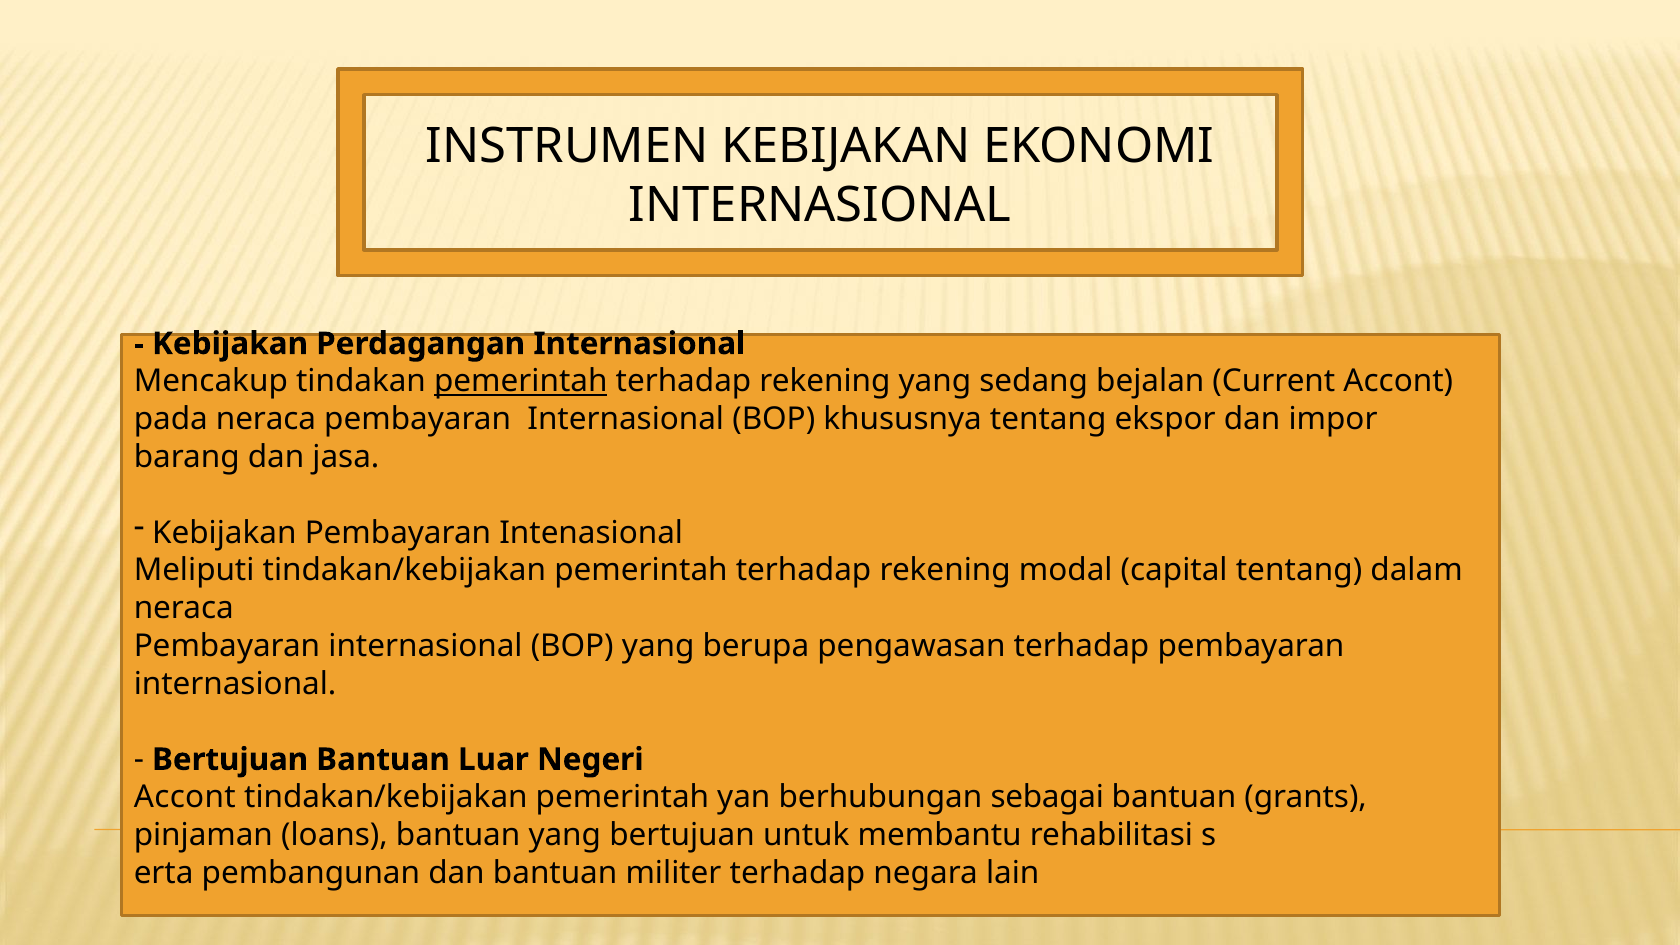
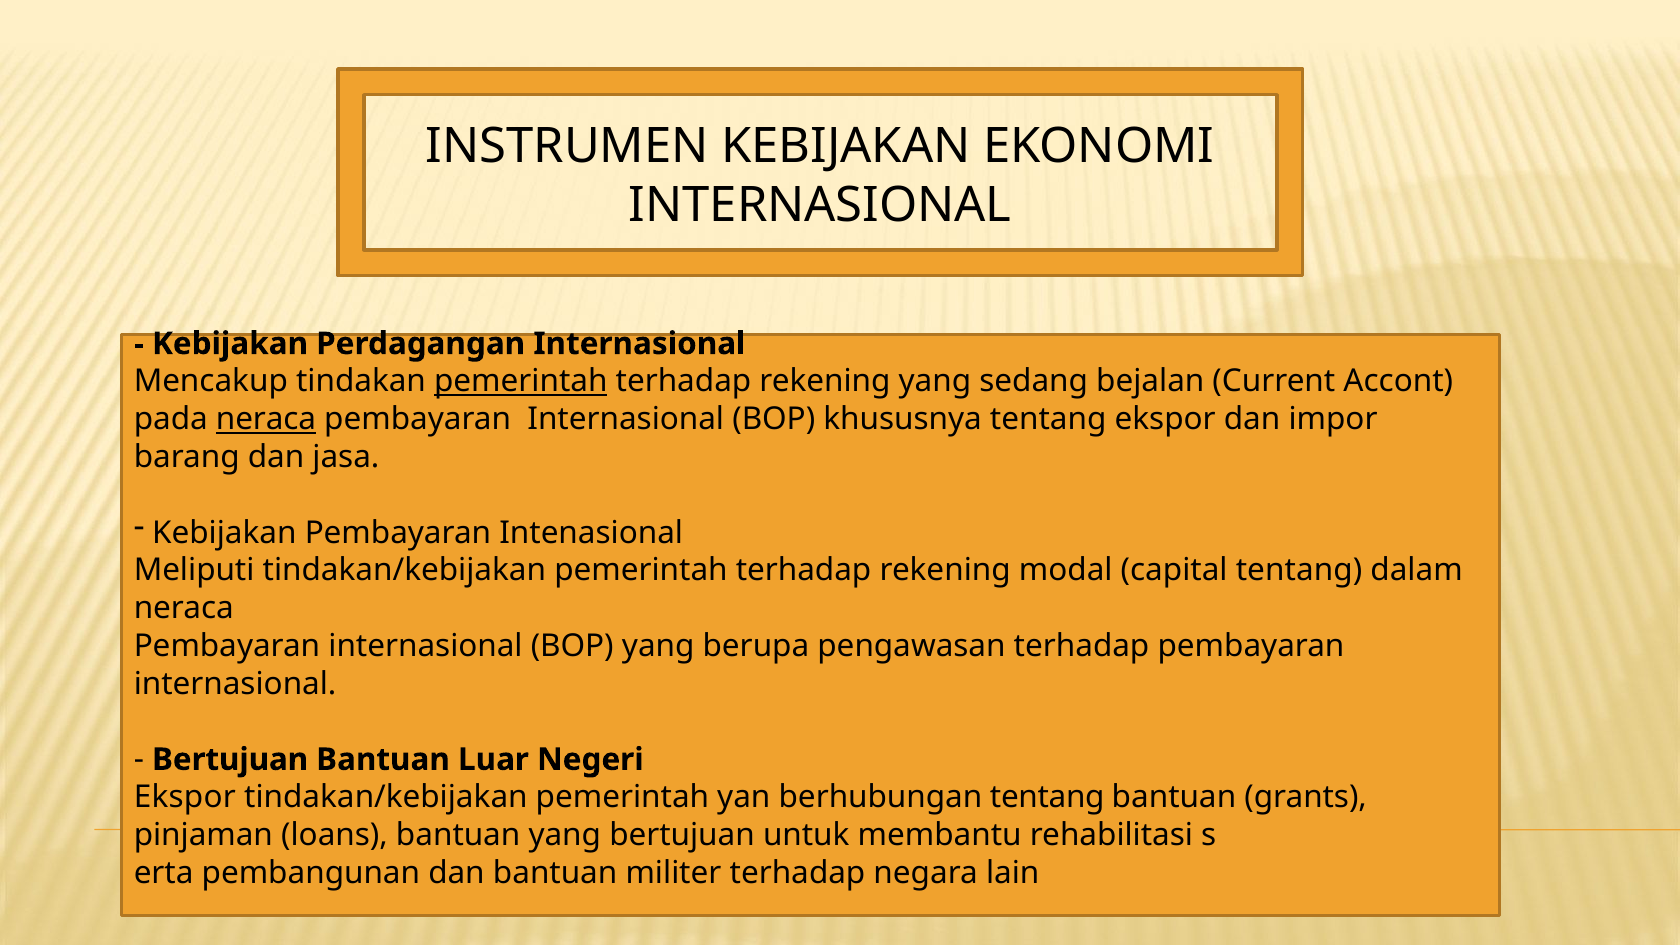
neraca underline: none -> present (266, 419)
Accont: Accont -> Ekspor (185, 797)
berhubungan sebagai: sebagai -> tentang (1047, 797)
